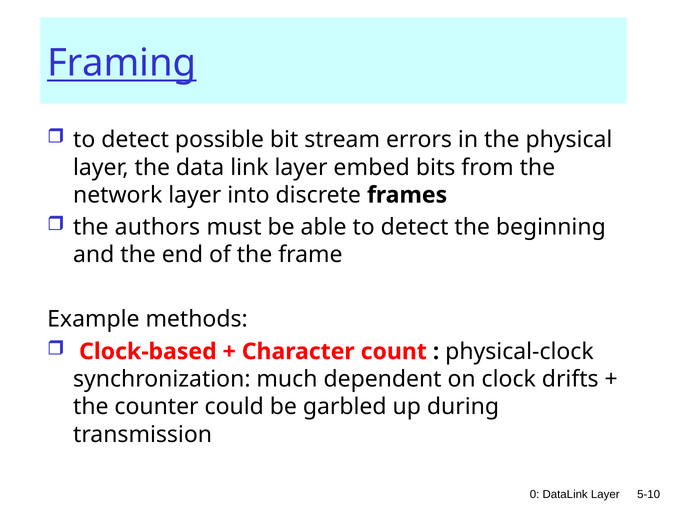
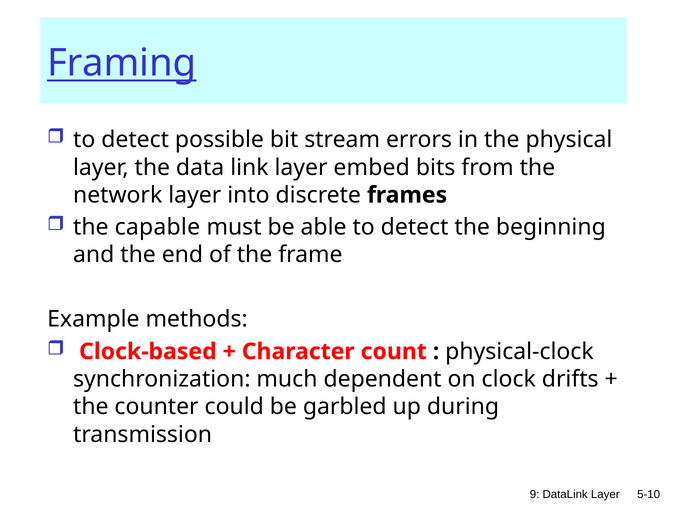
authors: authors -> capable (157, 227)
0: 0 -> 9 (535, 494)
